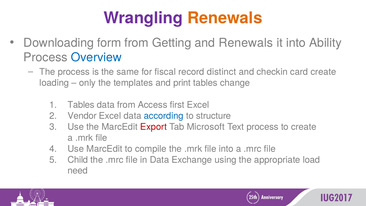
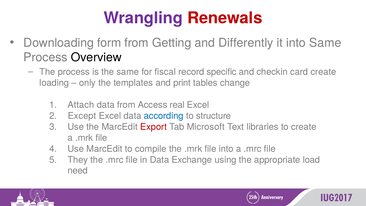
Renewals colour: orange -> red (225, 18)
and Renewals: Renewals -> Differently (246, 43)
into Ability: Ability -> Same (325, 43)
Overview colour: blue -> black (96, 57)
distinct: distinct -> specific (222, 72)
Tables: Tables -> Attach (81, 105)
first: first -> real (177, 105)
Vendor: Vendor -> Except (82, 116)
Text process: process -> libraries (263, 127)
Child: Child -> They (78, 160)
